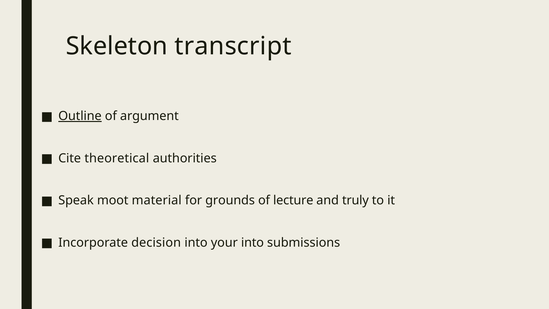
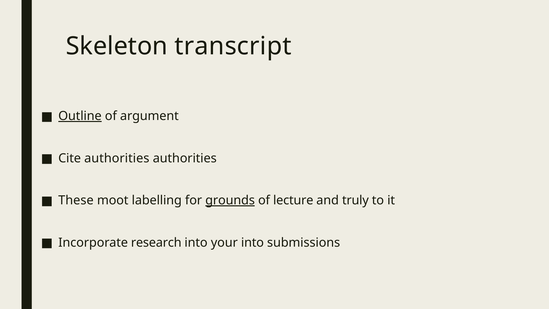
Cite theoretical: theoretical -> authorities (117, 158)
Speak: Speak -> These (76, 200)
material: material -> labelling (157, 200)
grounds underline: none -> present (230, 200)
decision: decision -> research (156, 242)
